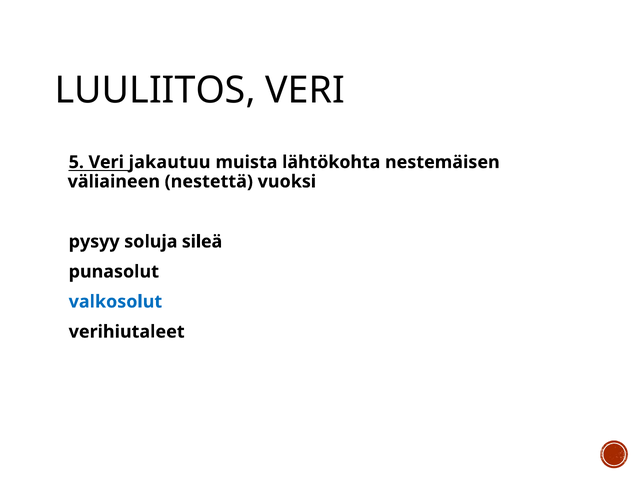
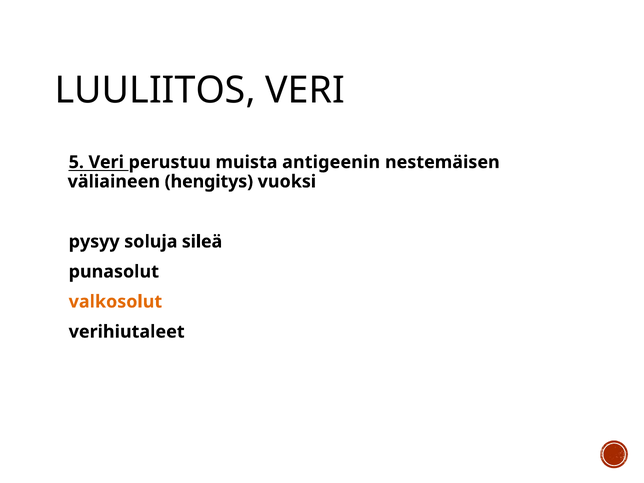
jakautuu: jakautuu -> perustuu (170, 162)
lähtökohta: lähtökohta -> antigeenin (331, 162)
nestettä: nestettä -> hengitys (209, 182)
valkosolut colour: blue -> orange (115, 302)
